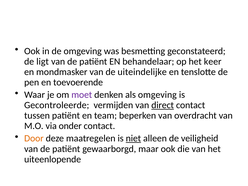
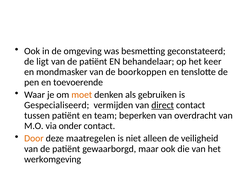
uiteindelijke: uiteindelijke -> boorkoppen (142, 72)
moet colour: purple -> orange (82, 95)
als omgeving: omgeving -> gebruiken (157, 95)
Gecontroleerde: Gecontroleerde -> Gespecialiseerd (57, 105)
niet underline: present -> none (133, 138)
uiteenlopende: uiteenlopende -> werkomgeving (53, 159)
